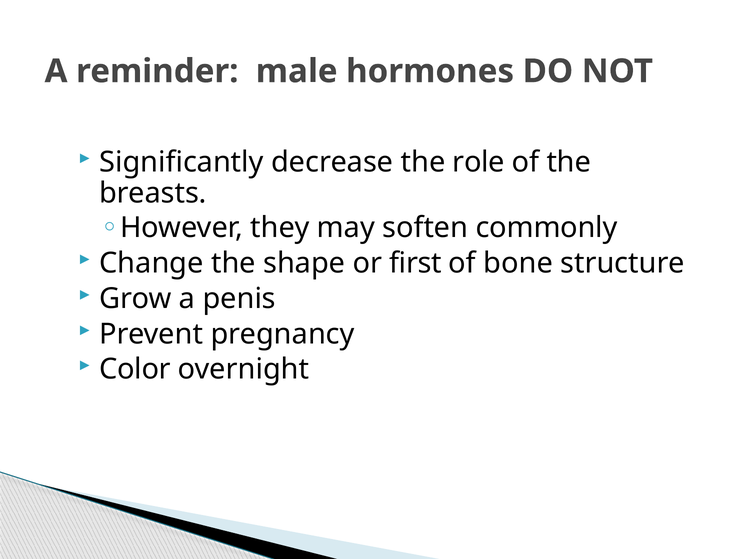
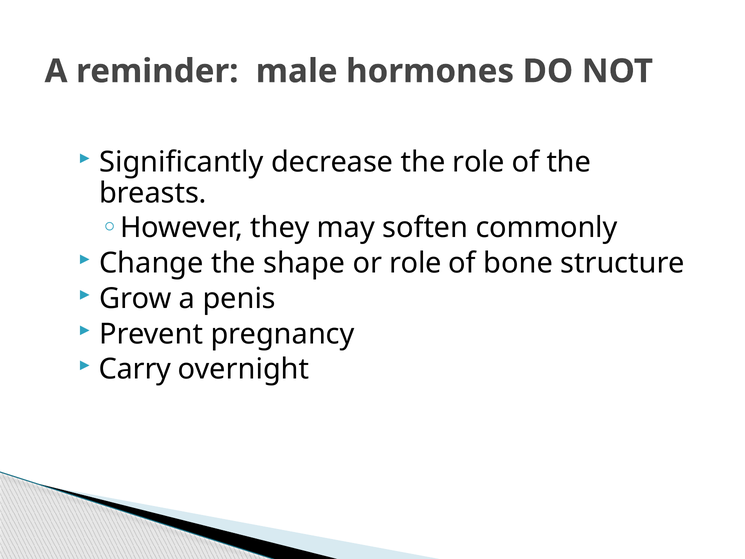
or first: first -> role (415, 263)
Color: Color -> Carry (135, 369)
